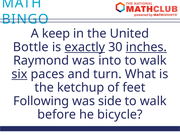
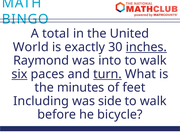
keep: keep -> total (56, 34)
Bottle: Bottle -> World (31, 47)
exactly underline: present -> none (85, 47)
turn underline: none -> present (107, 74)
ketchup: ketchup -> minutes (81, 88)
Following: Following -> Including (41, 101)
